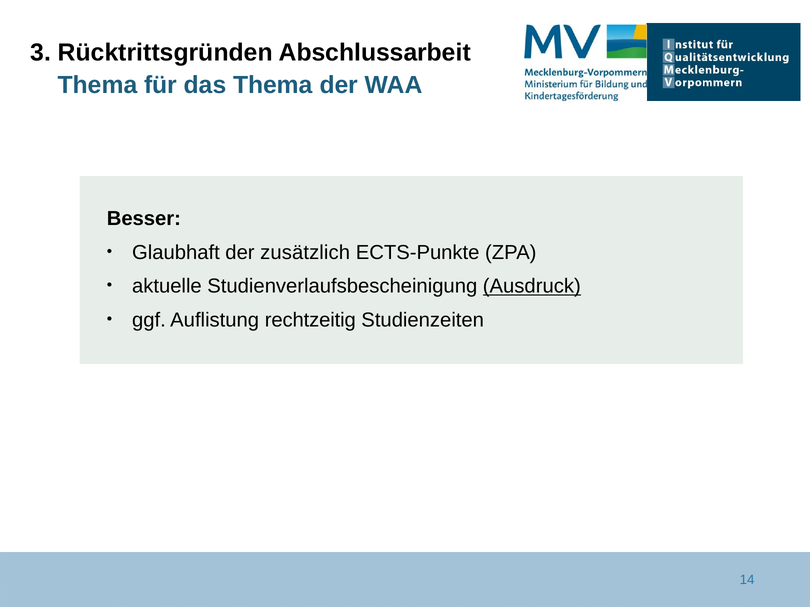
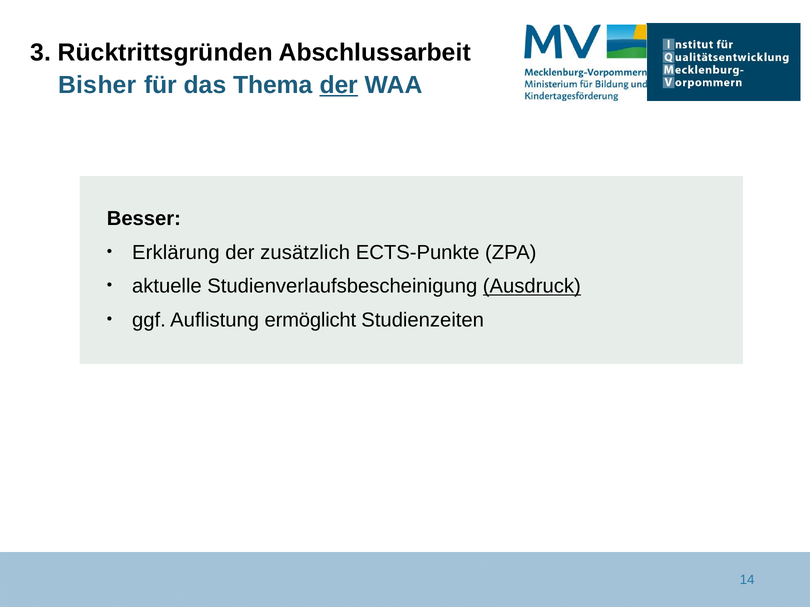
Thema: Thema -> Bisher (97, 85)
der underline: none -> present (339, 85)
Glaubhaft: Glaubhaft -> Erklärung (176, 253)
rechtzeitig: rechtzeitig -> ermöglicht (310, 320)
